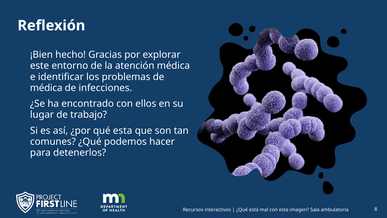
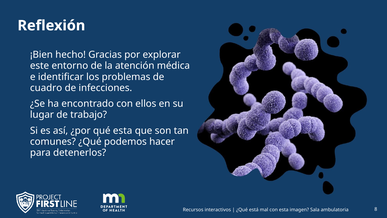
médica: médica -> cuadro (46, 88)
